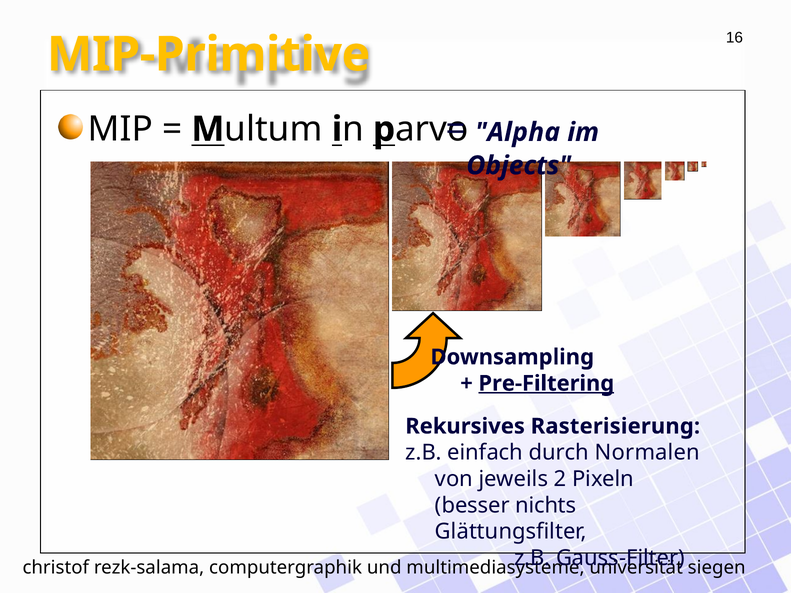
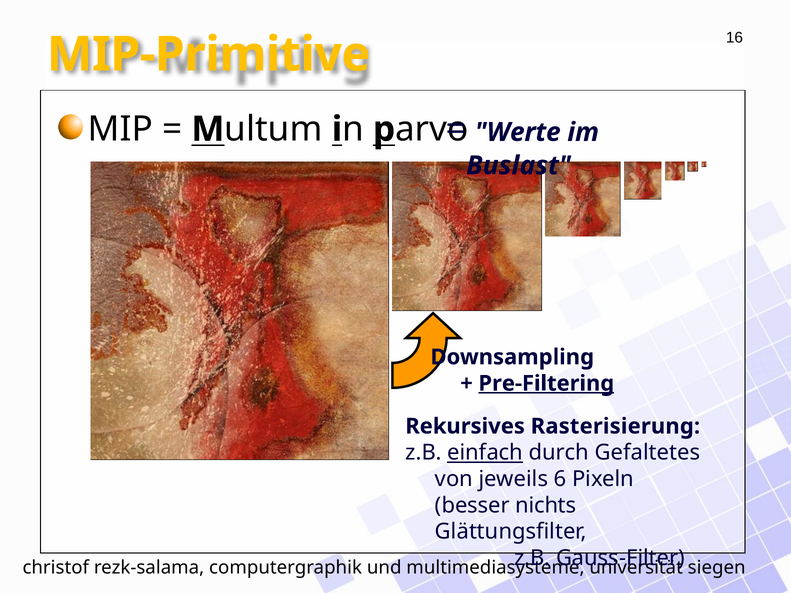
Alpha: Alpha -> Werte (518, 132)
Objects: Objects -> Buslast (519, 166)
einfach underline: none -> present (485, 453)
Normalen: Normalen -> Gefaltetes (647, 453)
2: 2 -> 6 (560, 479)
